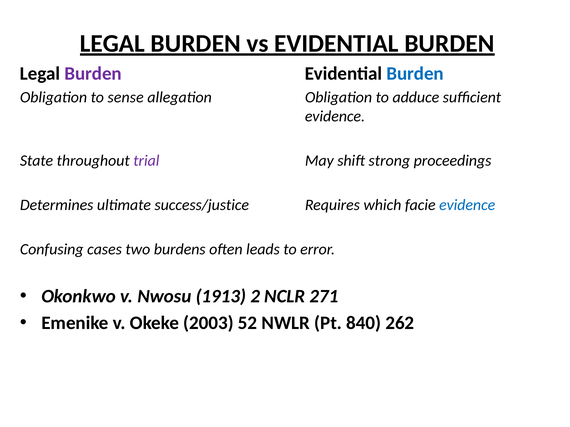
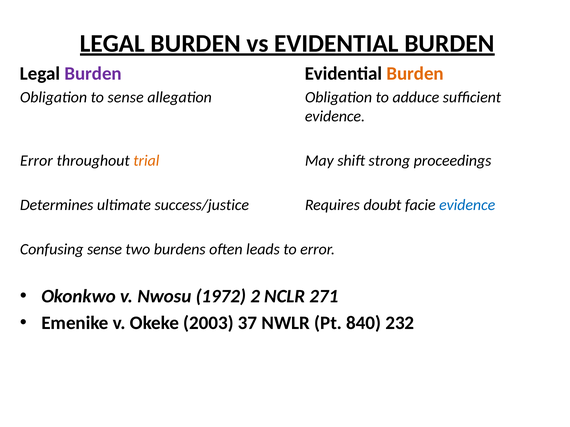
Burden colour: blue -> orange (415, 74)
State: State -> Error (36, 161)
trial colour: purple -> orange (146, 161)
which: which -> doubt (382, 205)
Confusing cases: cases -> sense (105, 250)
1913: 1913 -> 1972 (221, 297)
52: 52 -> 37 (248, 323)
262: 262 -> 232 (400, 323)
